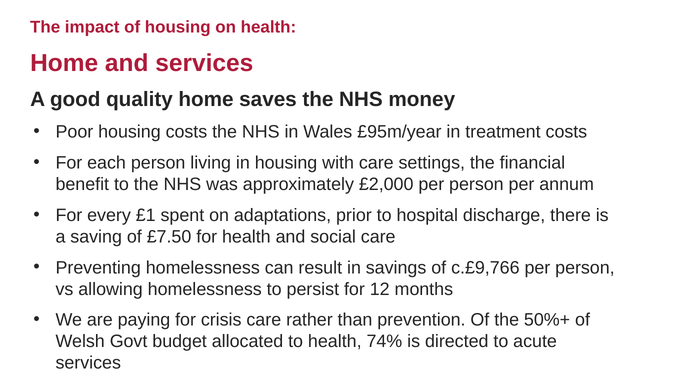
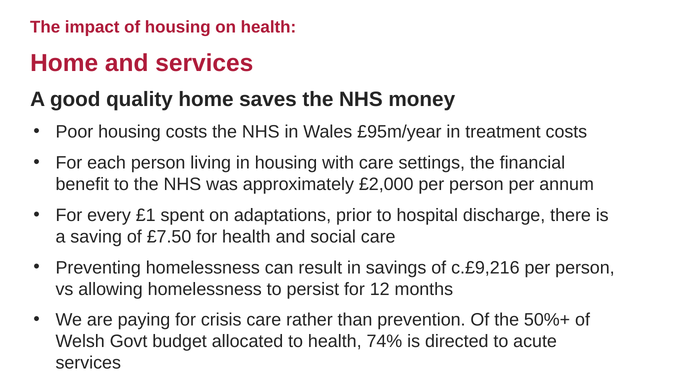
c.£9,766: c.£9,766 -> c.£9,216 (485, 267)
